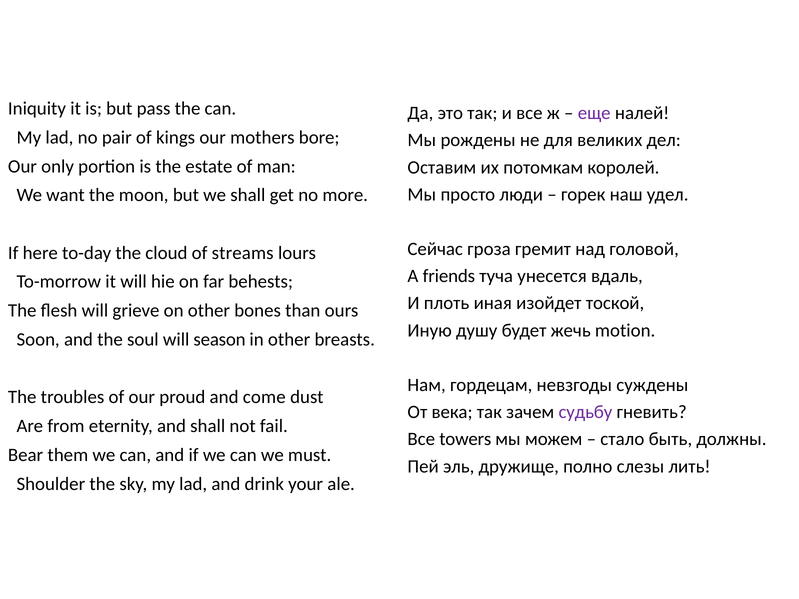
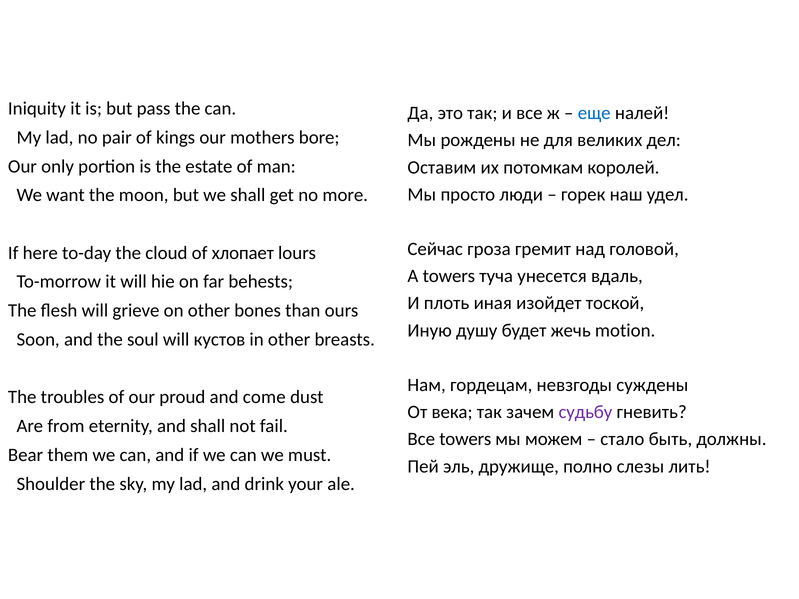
еще colour: purple -> blue (594, 113)
streams: streams -> хлопает (243, 253)
А friends: friends -> towers (449, 276)
season: season -> кустов (219, 340)
